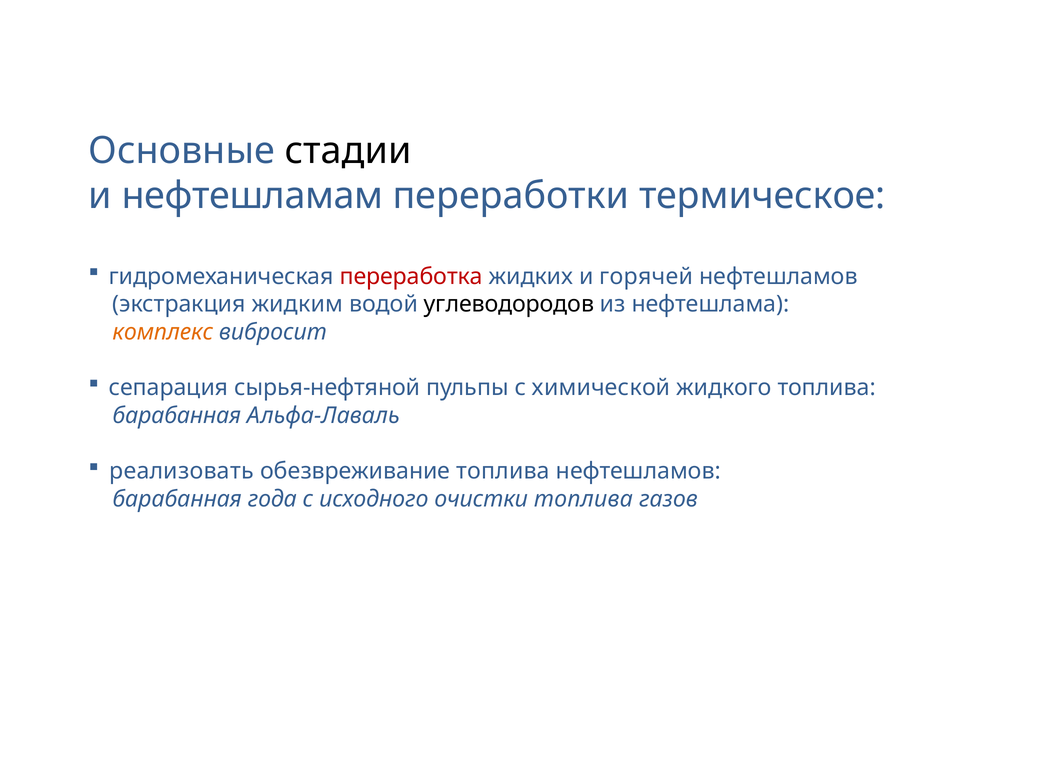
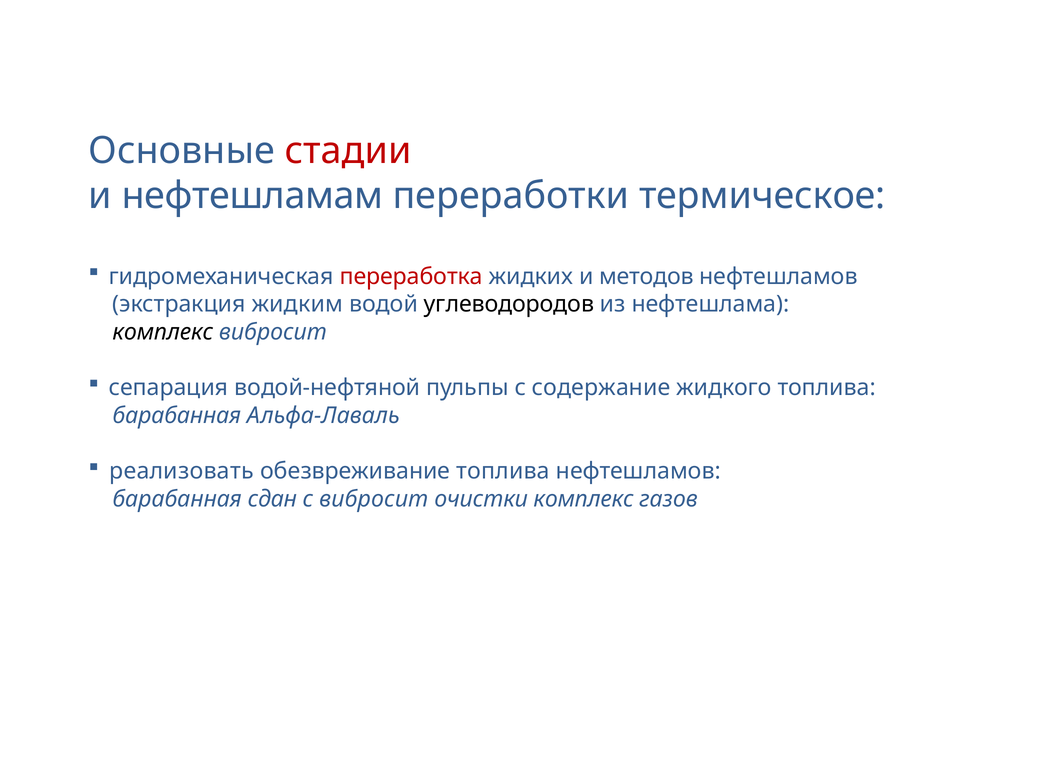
стадии colour: black -> red (348, 151)
горячей: горячей -> методов (646, 276)
комплекс colour: orange -> black (163, 332)
сырья-нефтяной: сырья-нефтяной -> водой-нефтяной (327, 388)
химической: химической -> содержание (601, 388)
года: года -> сдан (272, 499)
с исходного: исходного -> вибросит (374, 499)
очистки топлива: топлива -> комплекс (584, 499)
